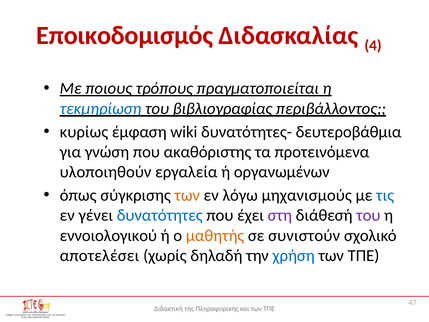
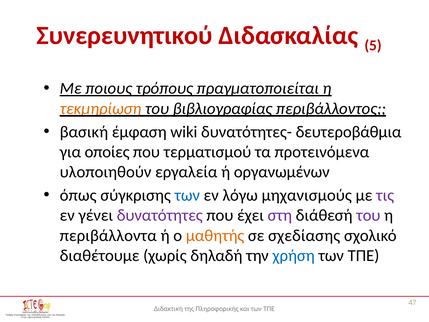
Εποικοδομισμός: Εποικοδομισμός -> Συνερευνητικού (125, 35)
4: 4 -> 5 (373, 46)
τεκμηρίωση colour: blue -> orange (100, 108)
κυρίως: κυρίως -> βασική (84, 132)
γνώση: γνώση -> οποίες (107, 152)
ακαθόριστης: ακαθόριστης -> τερματισμού (207, 152)
των colour: orange -> blue (187, 195)
τις colour: blue -> purple (385, 195)
δυνατότητες colour: blue -> purple (160, 215)
εννοιολογικού: εννοιολογικού -> περιβάλλοντα (108, 235)
συνιστούν: συνιστούν -> σχεδίασης (304, 235)
αποτελέσει: αποτελέσει -> διαθέτουμε (100, 255)
